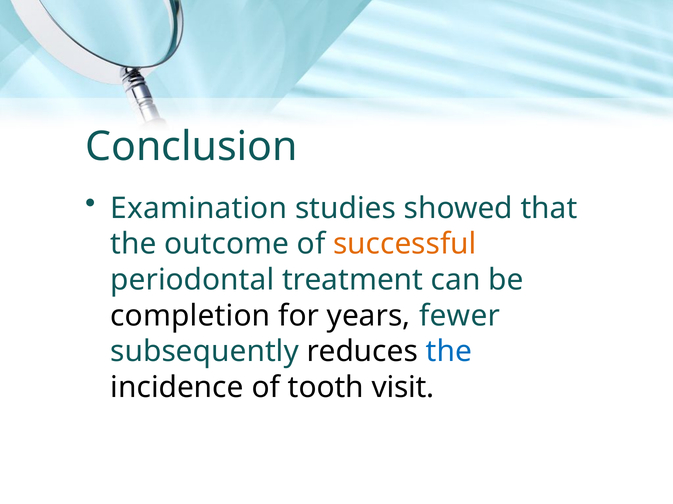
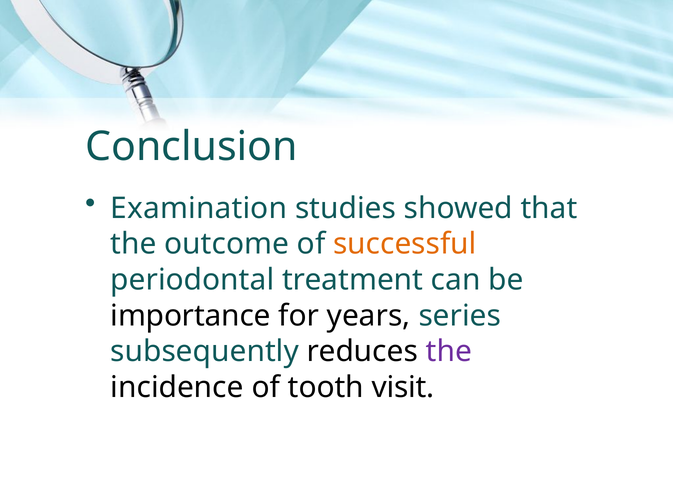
completion: completion -> importance (191, 316)
fewer: fewer -> series (460, 316)
the colour: blue -> purple (449, 352)
